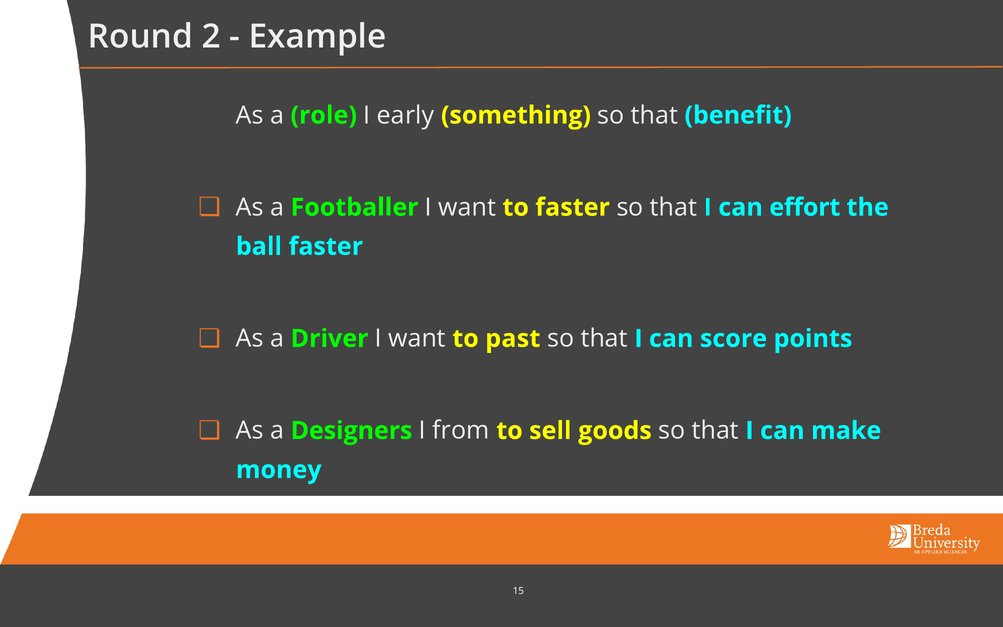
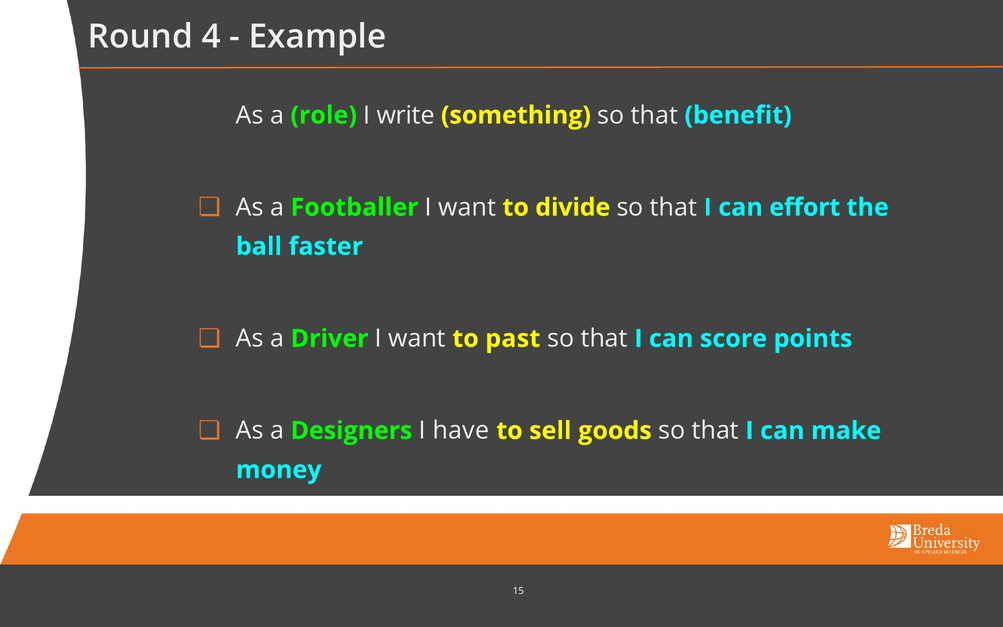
2: 2 -> 4 (211, 37)
early: early -> write (406, 115)
to faster: faster -> divide (573, 207)
from: from -> have (461, 431)
